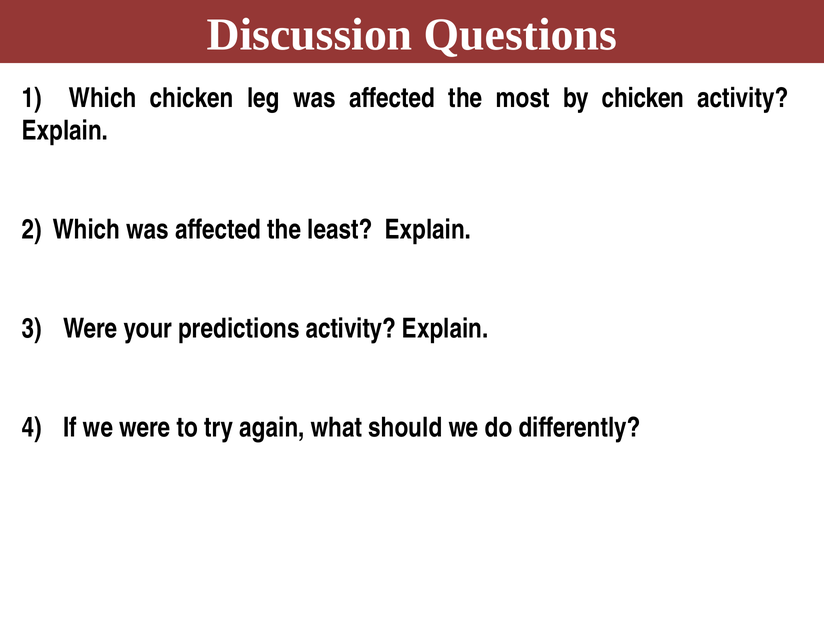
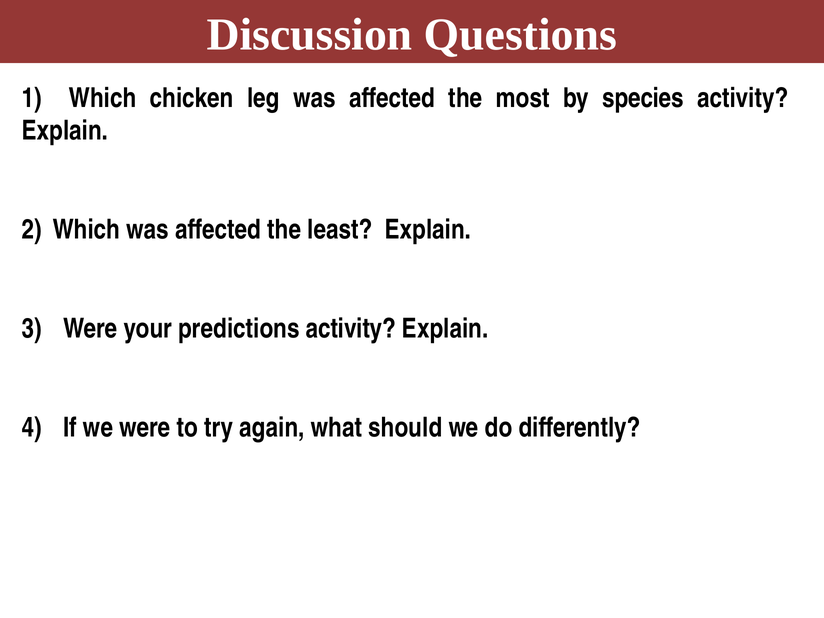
by chicken: chicken -> species (643, 98)
